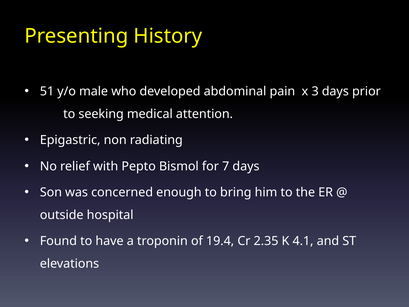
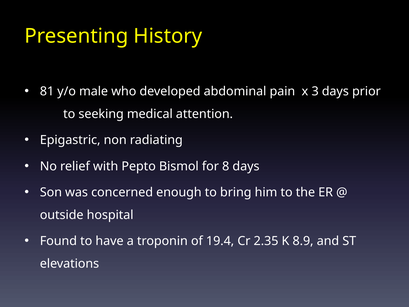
51: 51 -> 81 (47, 91)
7: 7 -> 8 (226, 166)
4.1: 4.1 -> 8.9 (303, 241)
